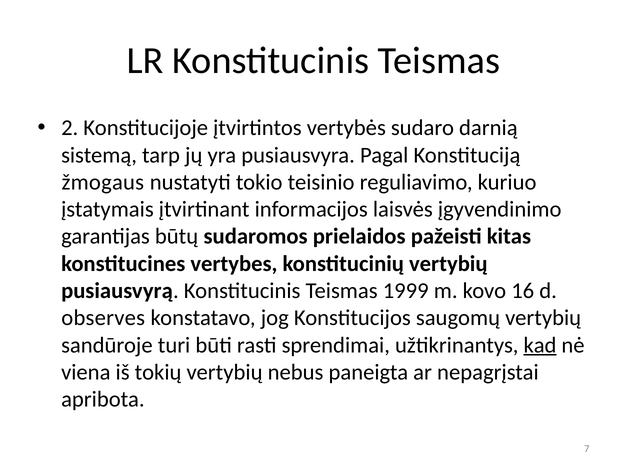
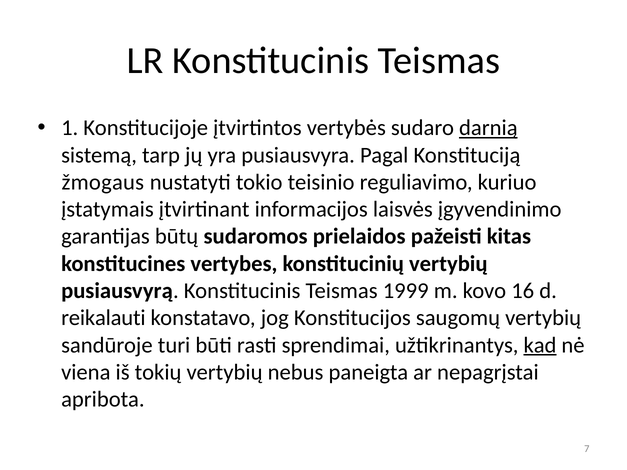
2: 2 -> 1 (70, 128)
darnią underline: none -> present (488, 128)
observes: observes -> reikalauti (103, 318)
